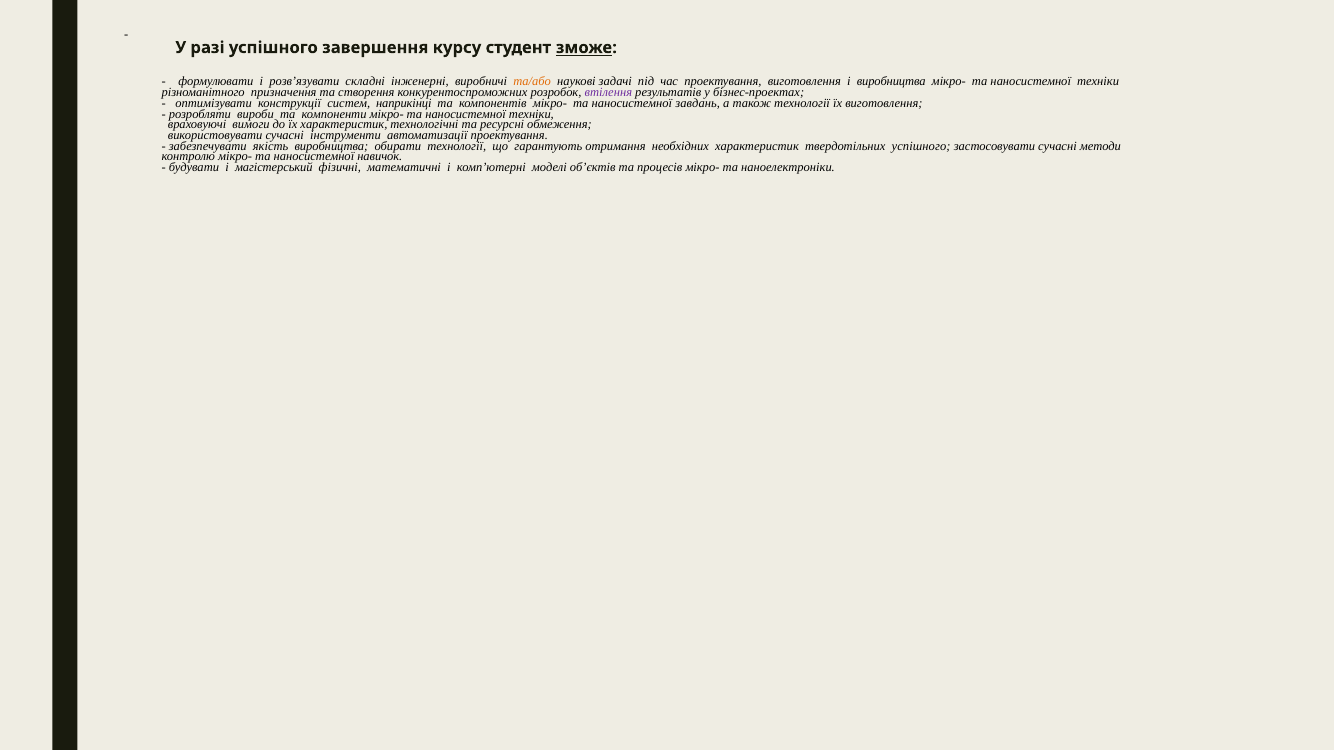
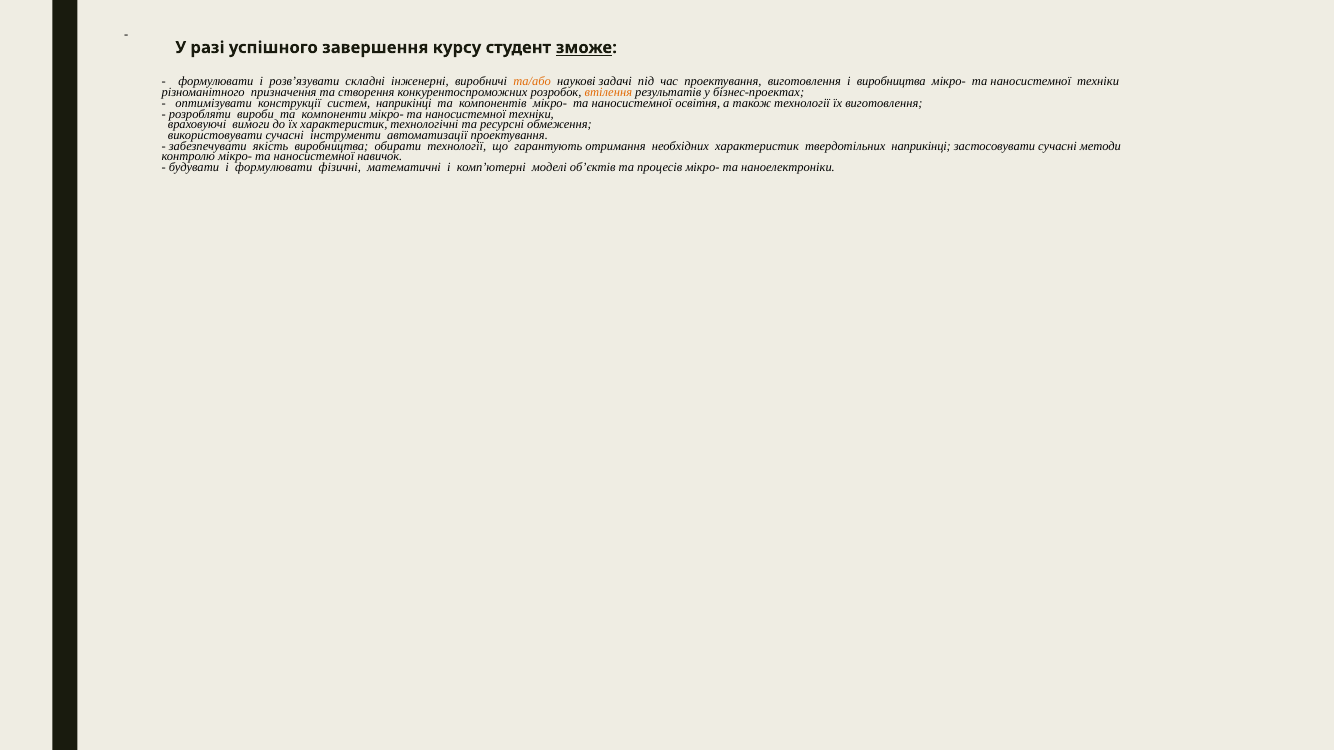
втілення colour: purple -> orange (608, 93)
завдань: завдань -> освітня (698, 103)
твердотільних успішного: успішного -> наприкінці (921, 146)
і магістерський: магістерський -> формулювати (274, 168)
